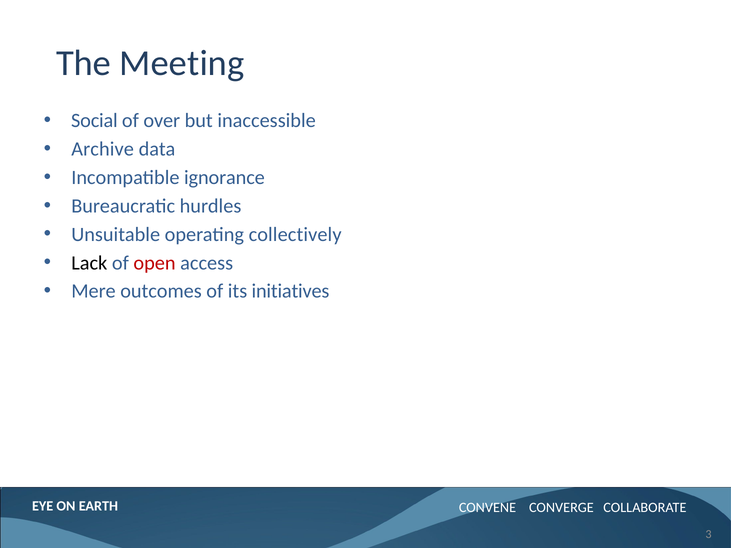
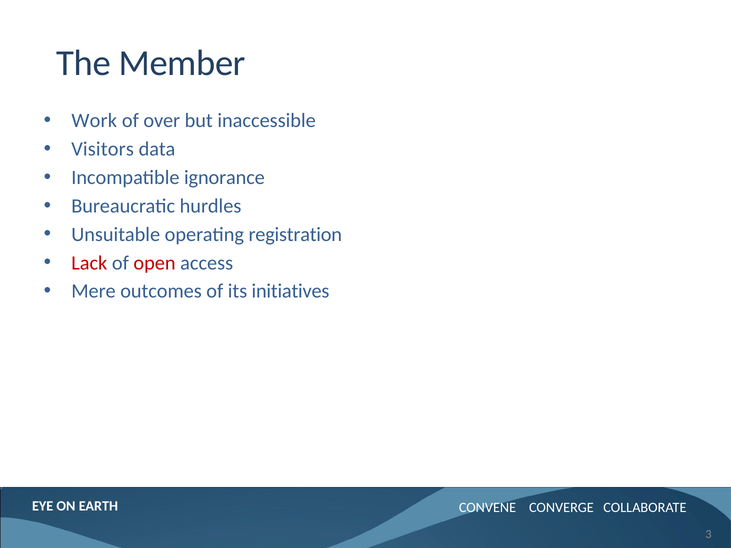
Meeting: Meeting -> Member (182, 63)
Social: Social -> Work (94, 121)
Archive: Archive -> Visitors (103, 149)
collectively: collectively -> registration (295, 235)
Lack colour: black -> red (89, 263)
